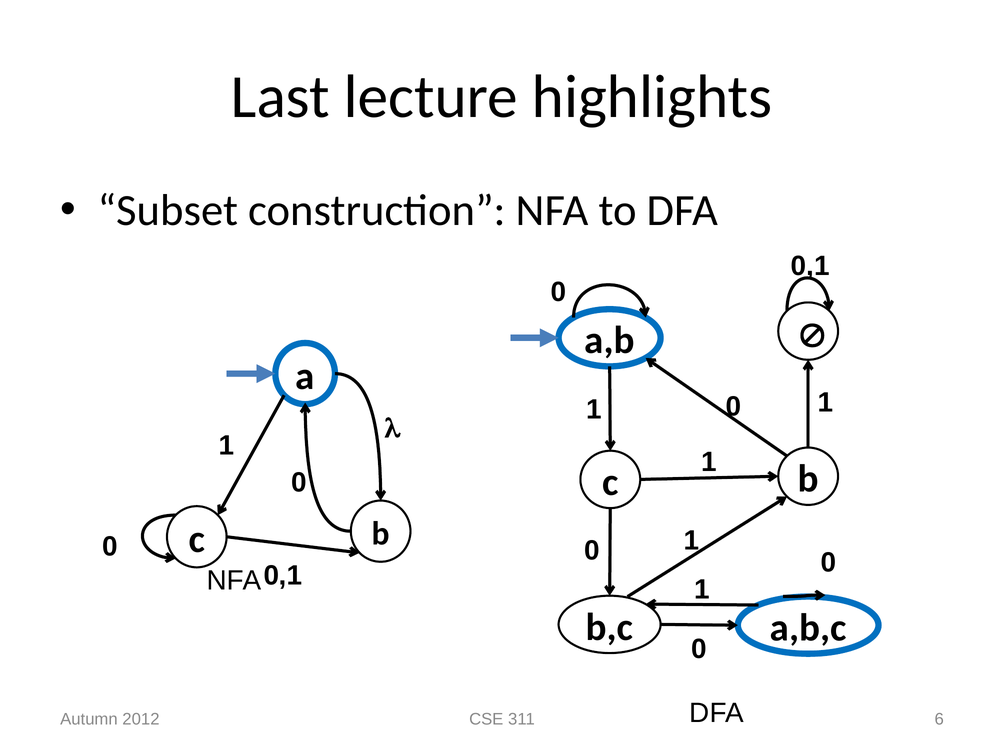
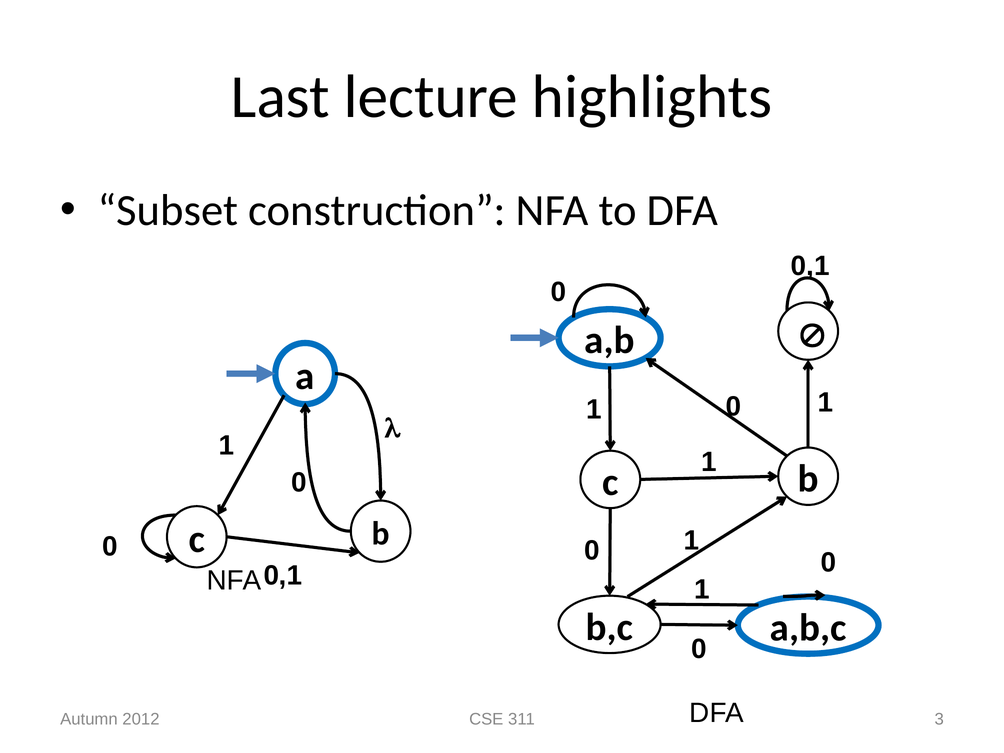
6: 6 -> 3 (939, 719)
